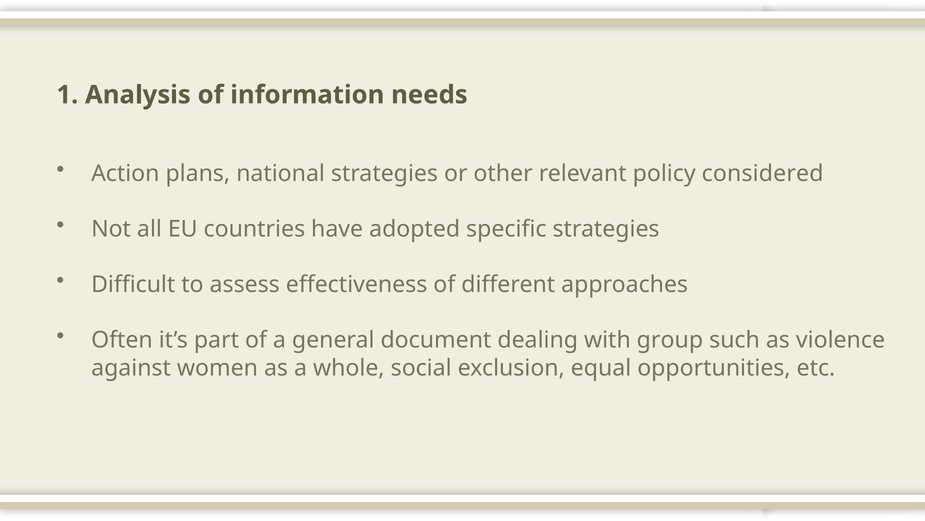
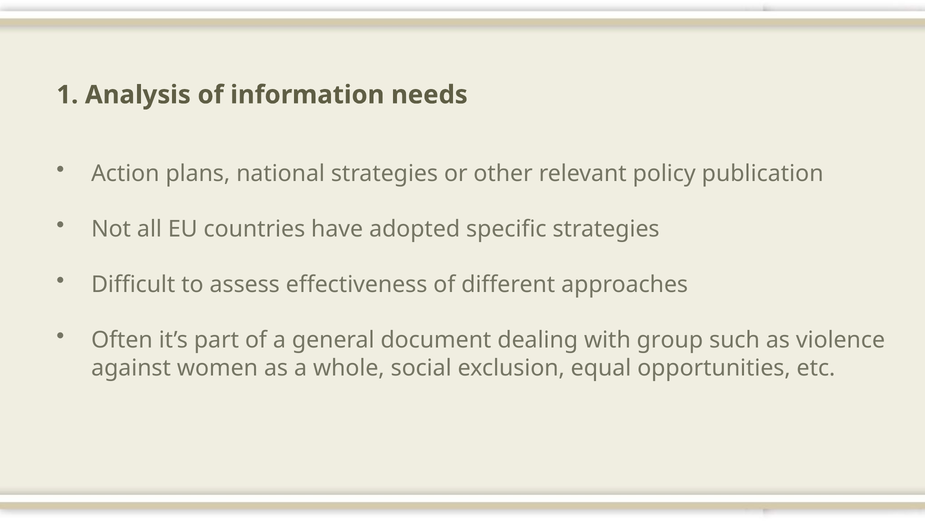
considered: considered -> publication (763, 173)
